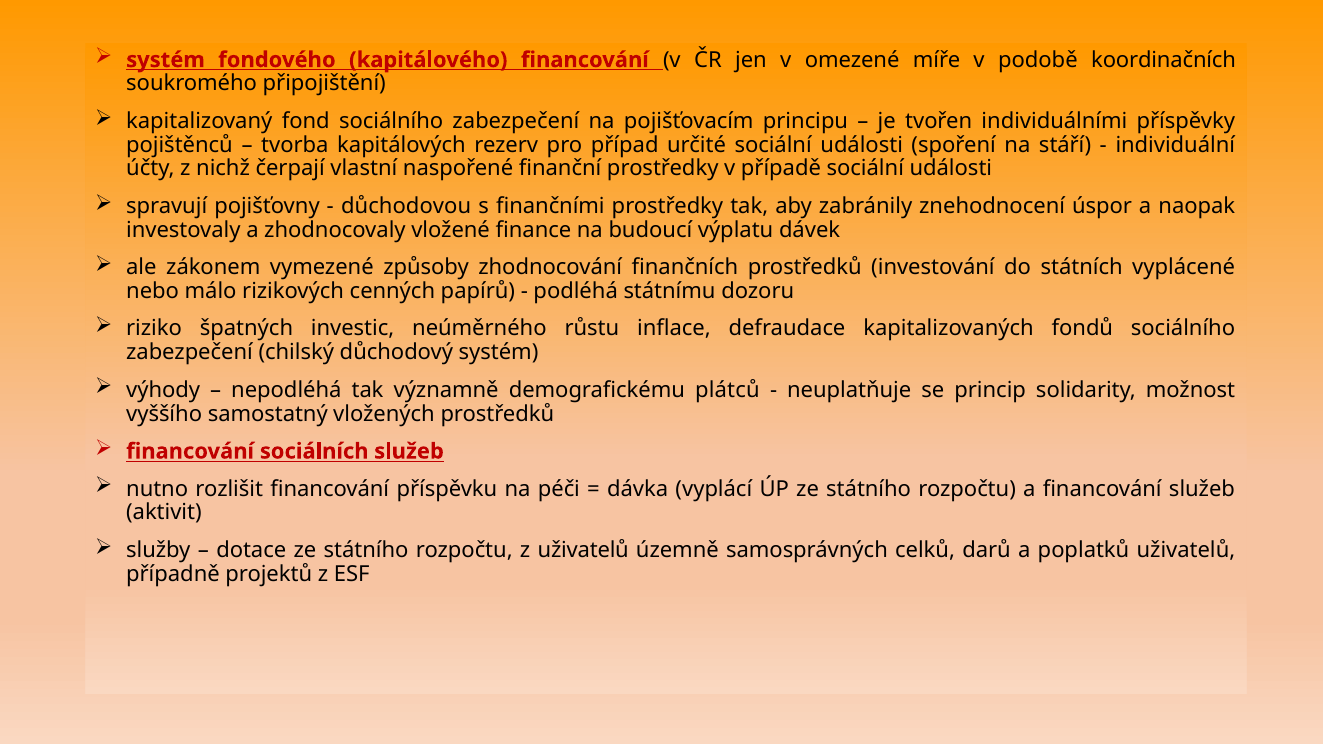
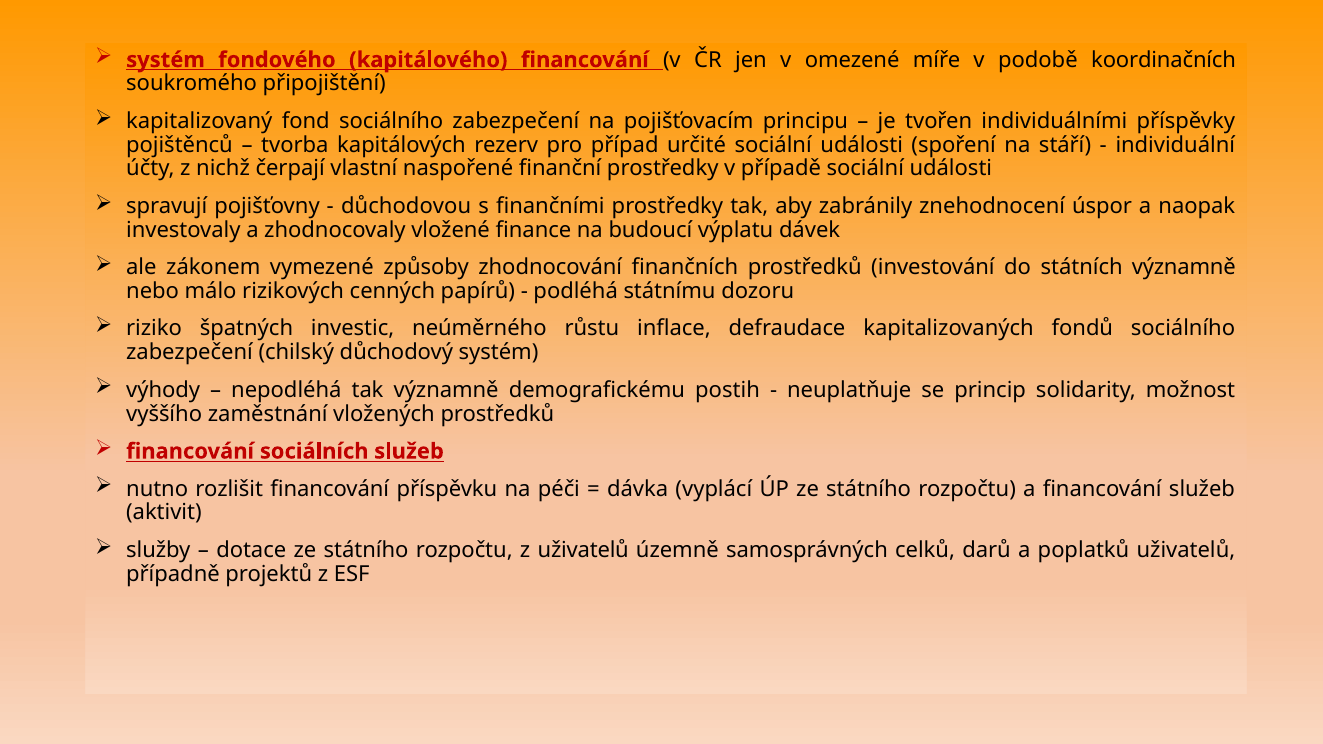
státních vyplácené: vyplácené -> významně (1184, 268)
plátců: plátců -> postih (728, 390)
samostatný: samostatný -> zaměstnání (268, 414)
